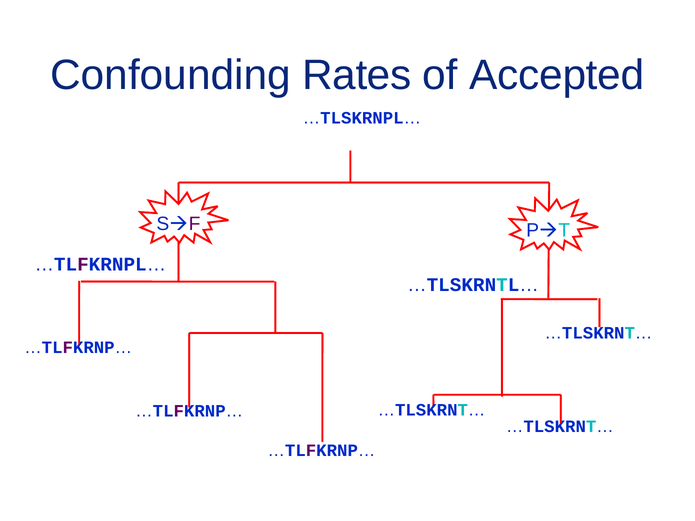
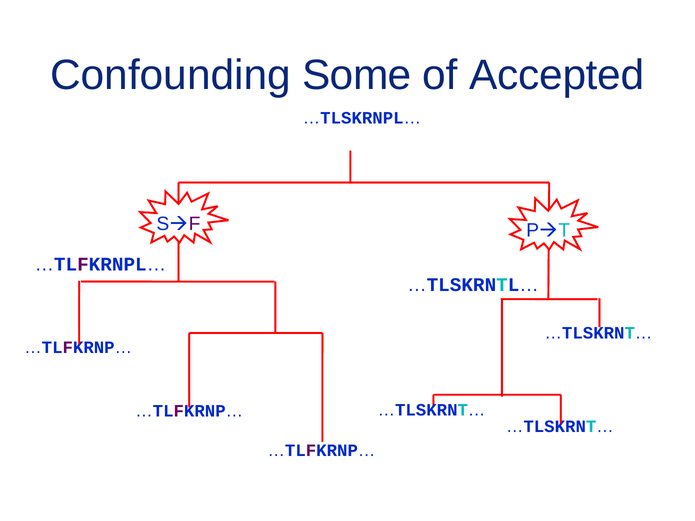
Rates: Rates -> Some (357, 75)
